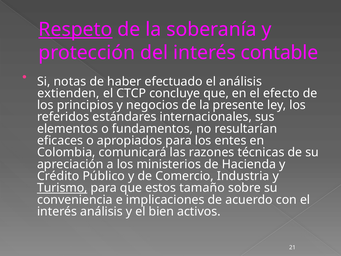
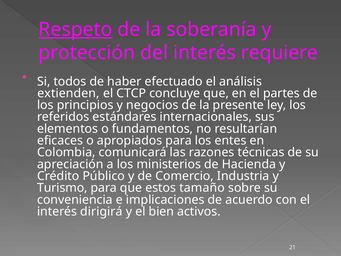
contable: contable -> requiere (279, 53)
notas: notas -> todos (70, 81)
efecto: efecto -> partes (281, 93)
Turismo underline: present -> none (62, 188)
interés análisis: análisis -> dirigirá (101, 211)
